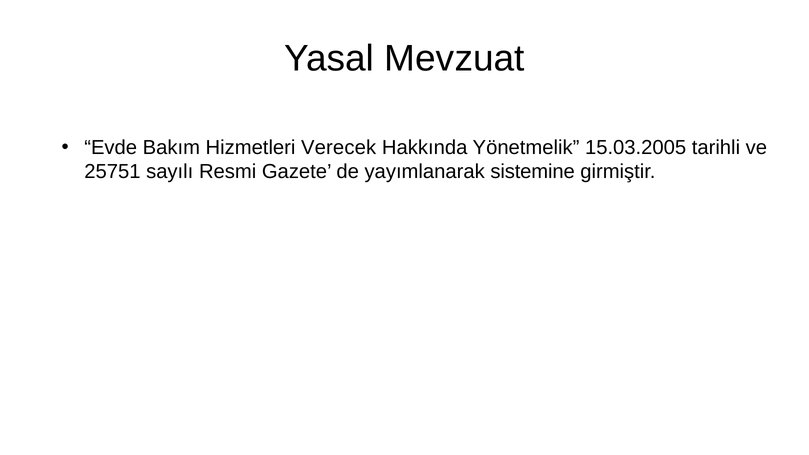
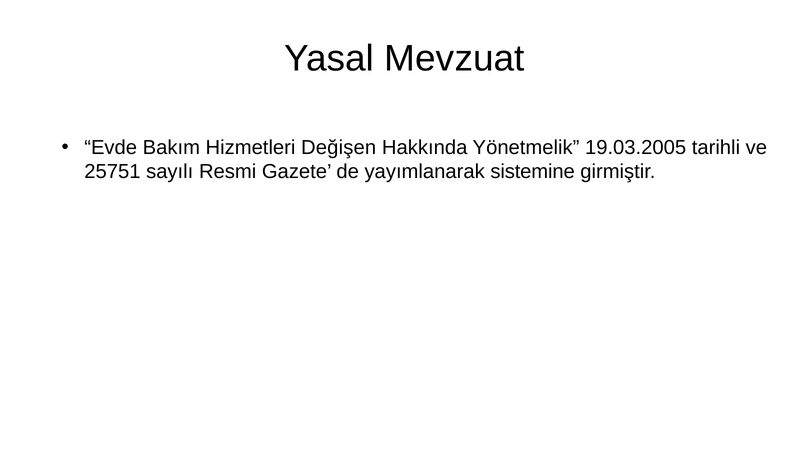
Verecek: Verecek -> Değişen (339, 148)
15.03.2005: 15.03.2005 -> 19.03.2005 (636, 148)
